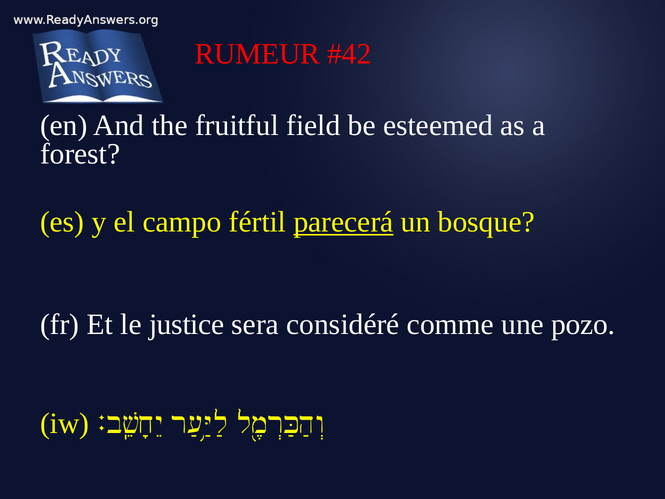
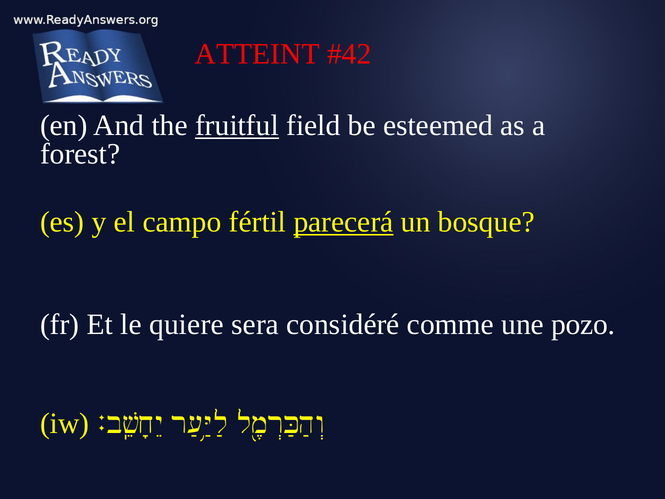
RUMEUR: RUMEUR -> ATTEINT (257, 54)
fruitful underline: none -> present (237, 126)
justice: justice -> quiere (186, 324)
